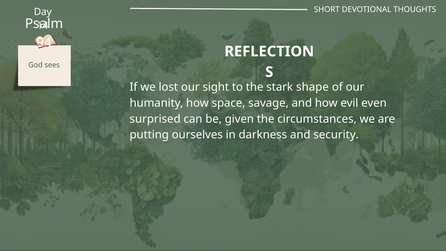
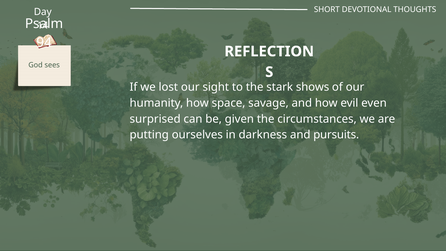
shape: shape -> shows (313, 87)
security: security -> pursuits (336, 135)
